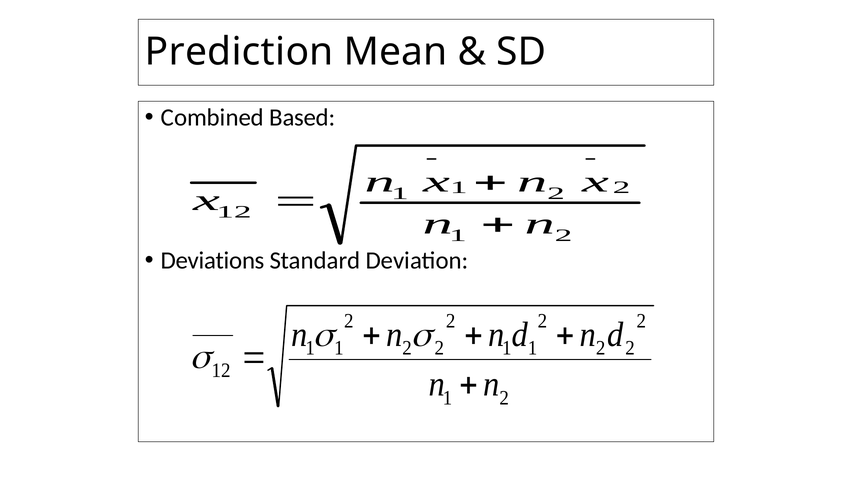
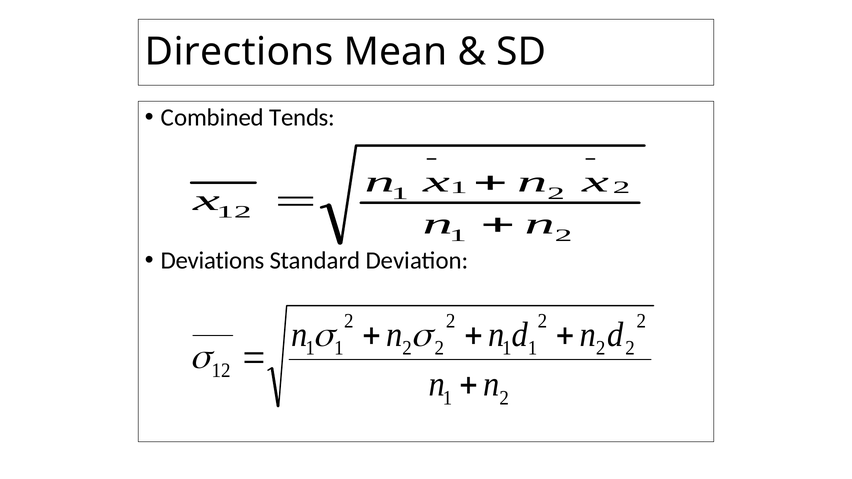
Prediction: Prediction -> Directions (239, 52)
Based: Based -> Tends (302, 118)
